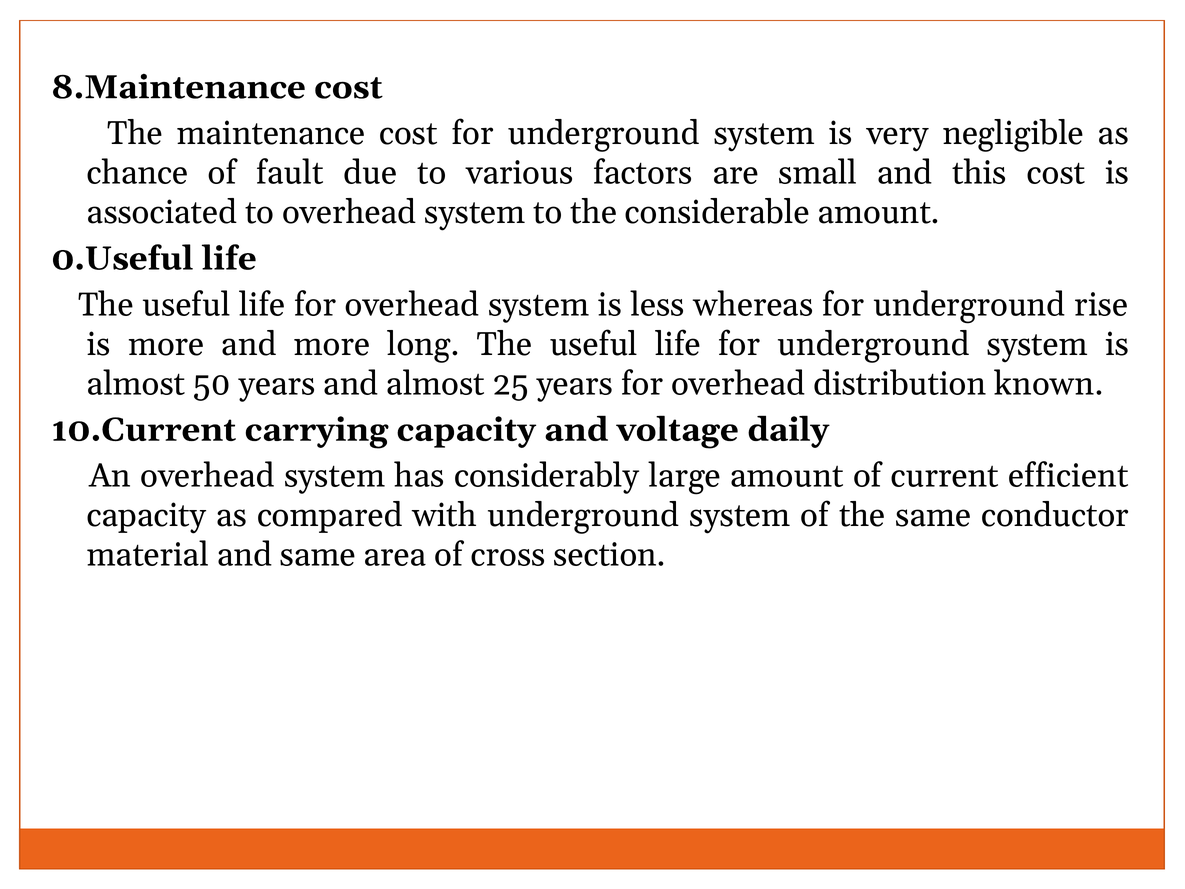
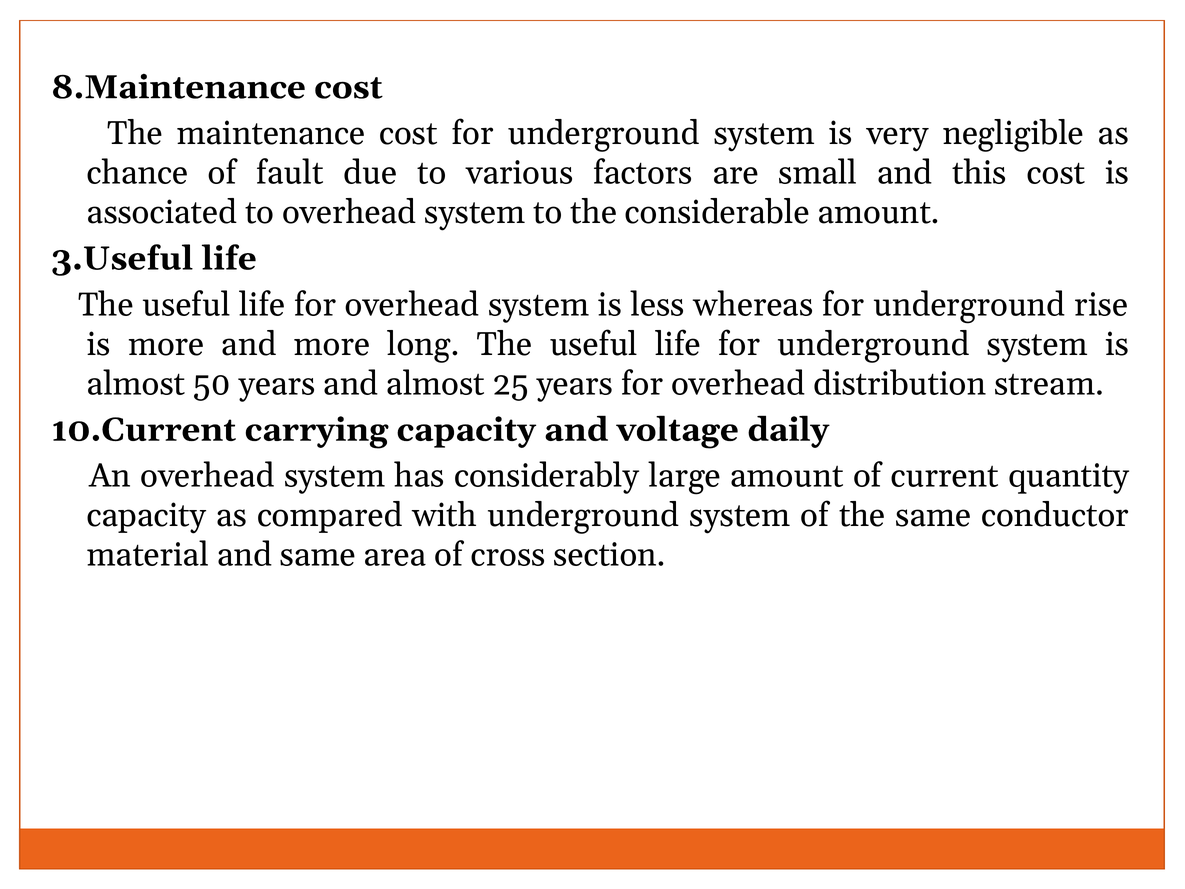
0.Useful: 0.Useful -> 3.Useful (122, 258)
known: known -> stream (1049, 384)
efficient: efficient -> quantity (1069, 476)
